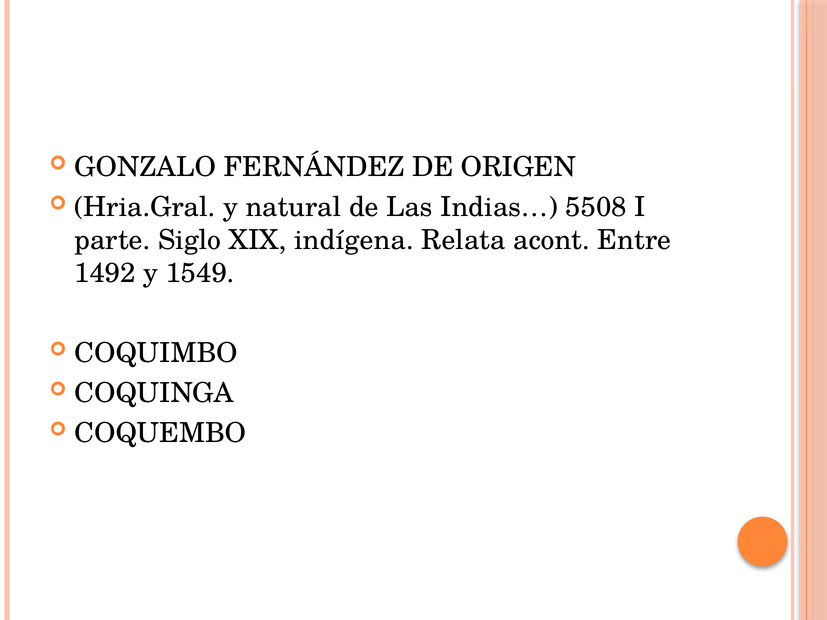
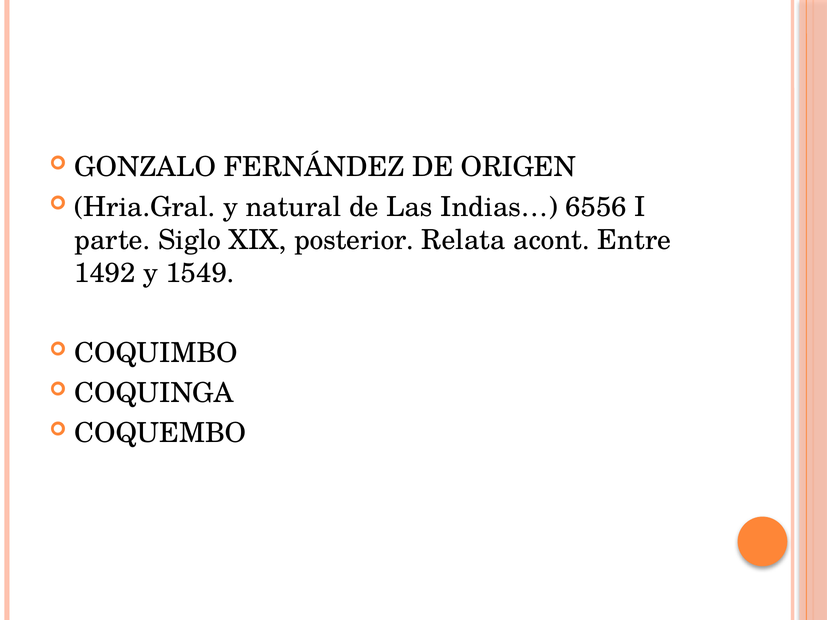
5508: 5508 -> 6556 (596, 207)
indígena: indígena -> posterior (354, 240)
